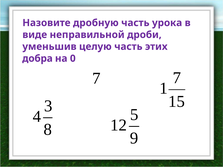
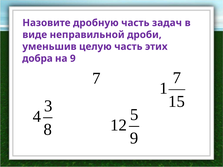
урока: урока -> задач (167, 23)
на 0: 0 -> 9 (73, 59)
